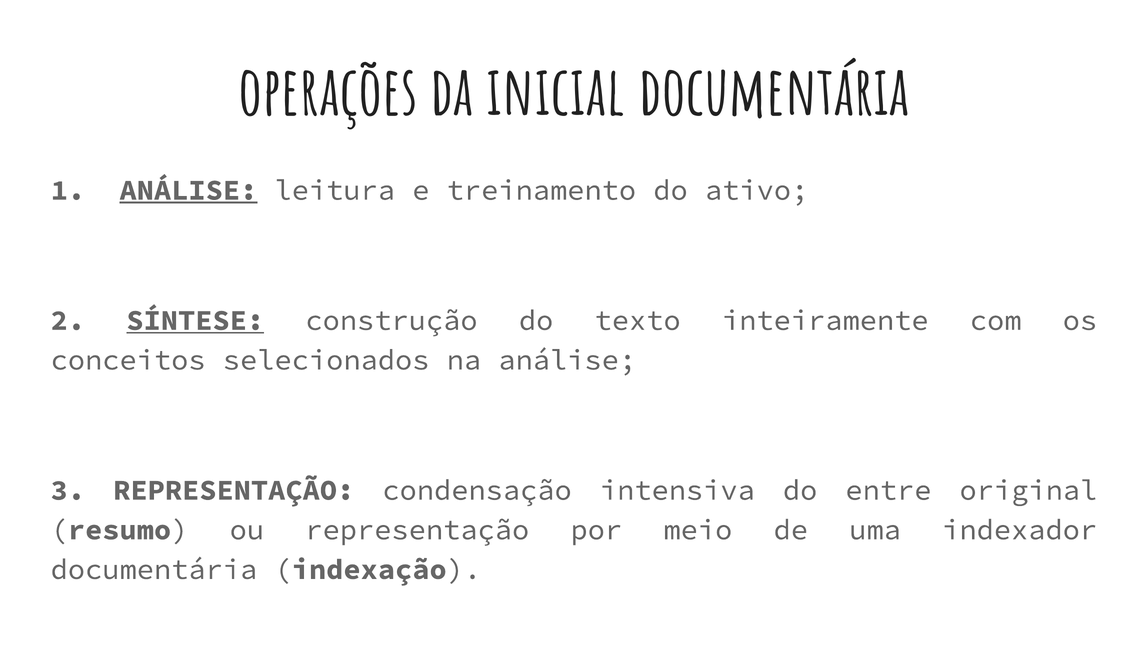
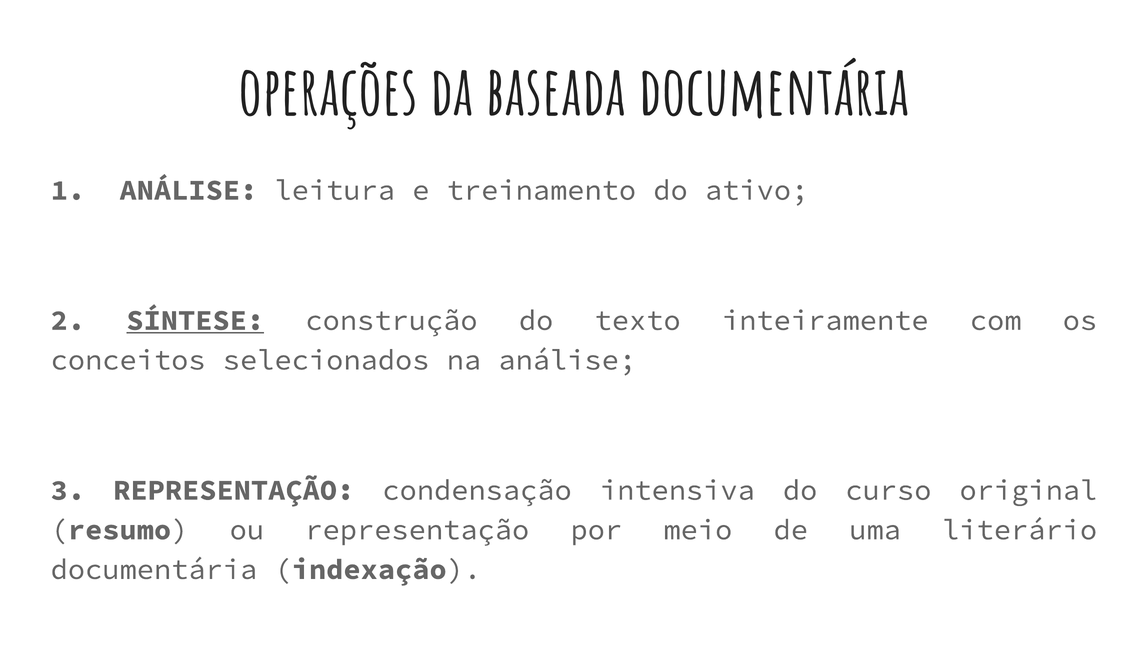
inicial: inicial -> baseada (556, 93)
ANÁLISE underline: present -> none (188, 190)
entre: entre -> curso (888, 490)
indexador: indexador -> literário (1020, 530)
